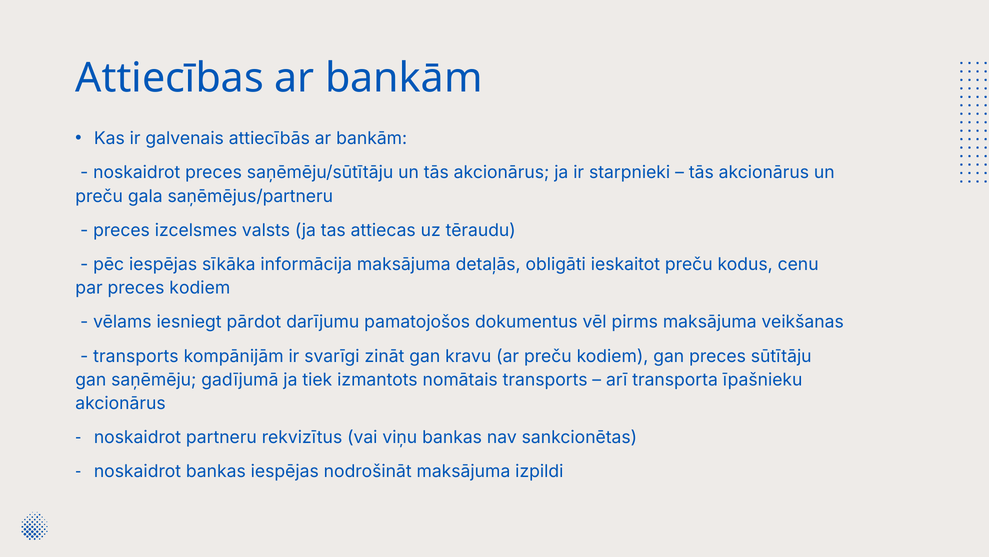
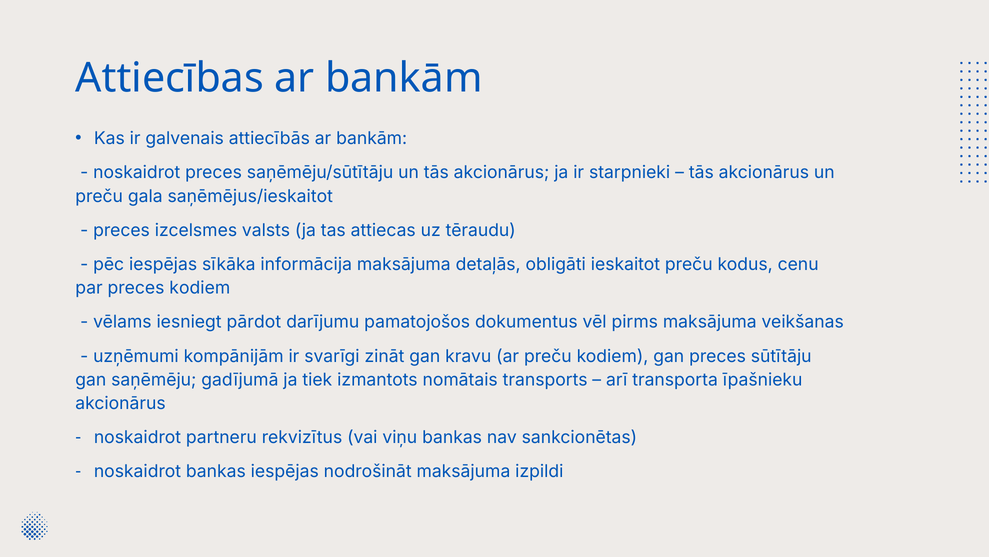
saņēmējus/partneru: saņēmējus/partneru -> saņēmējus/ieskaitot (250, 196)
transports: transports -> uzņēmumi (136, 356)
